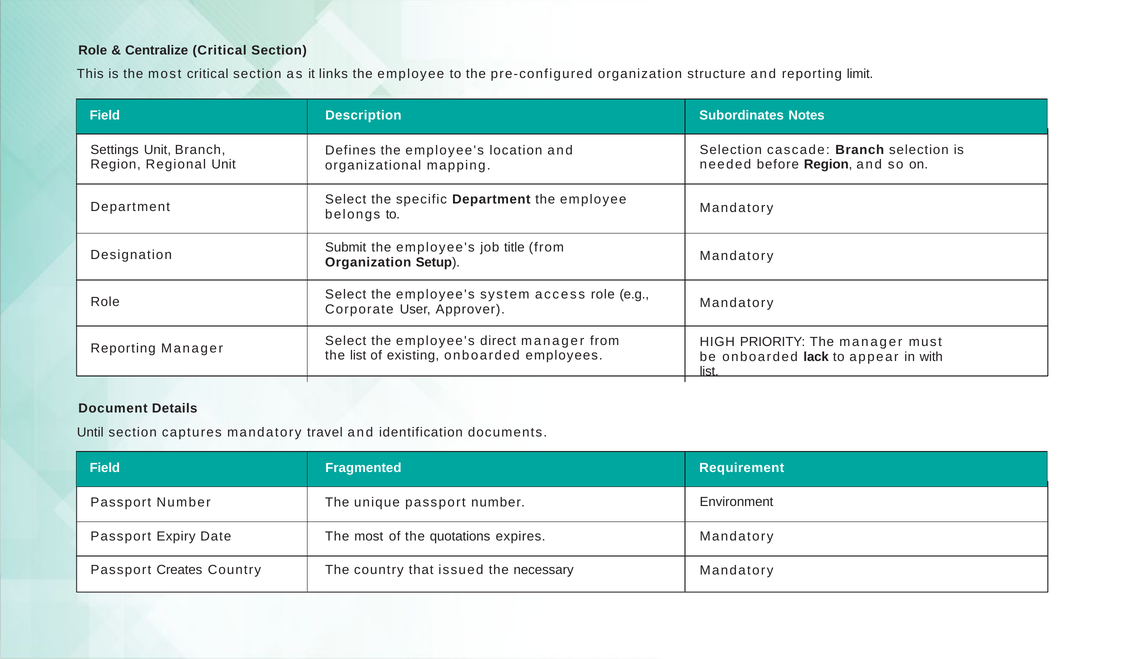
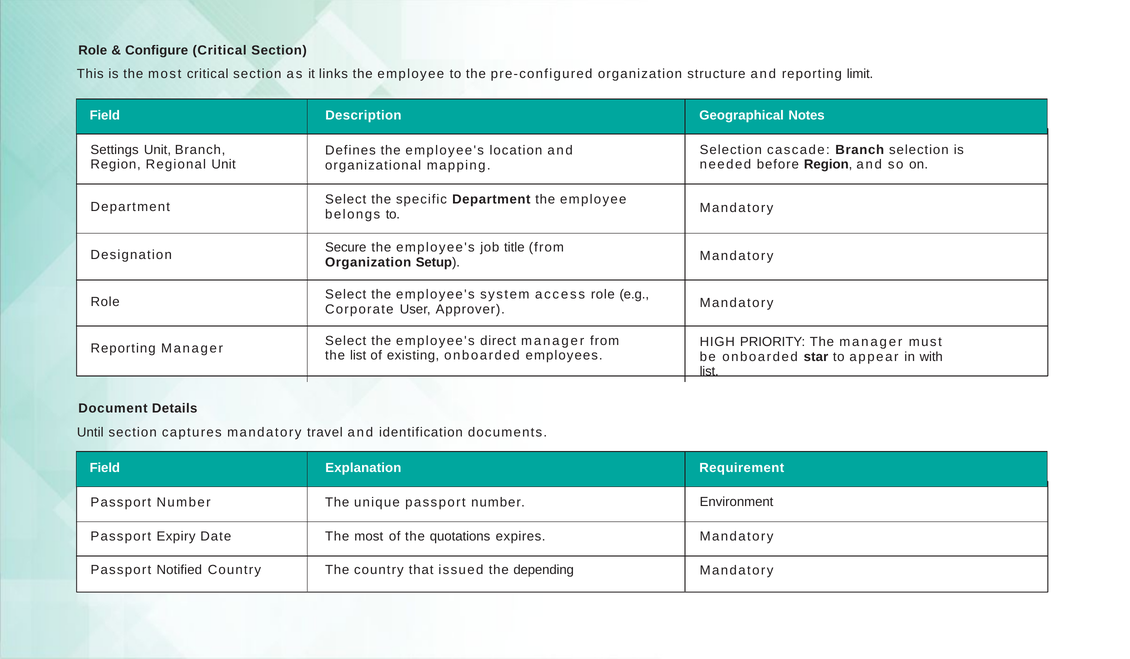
Centralize: Centralize -> Configure (157, 50)
Subordinates: Subordinates -> Geographical (742, 115)
Submit: Submit -> Secure (346, 248)
lack: lack -> star (816, 357)
Fragmented: Fragmented -> Explanation (363, 468)
Creates: Creates -> Notified (179, 570)
necessary: necessary -> depending (544, 570)
